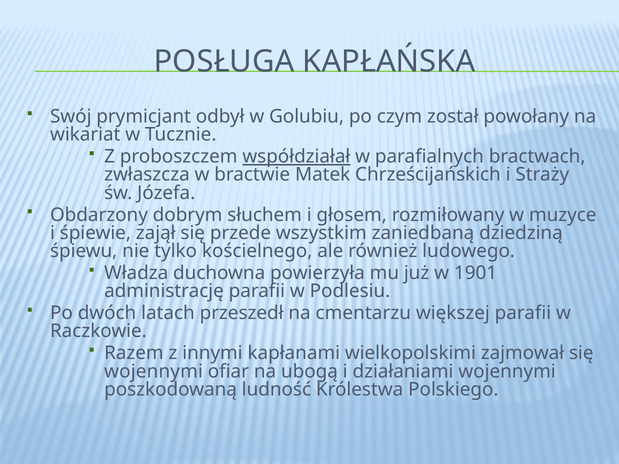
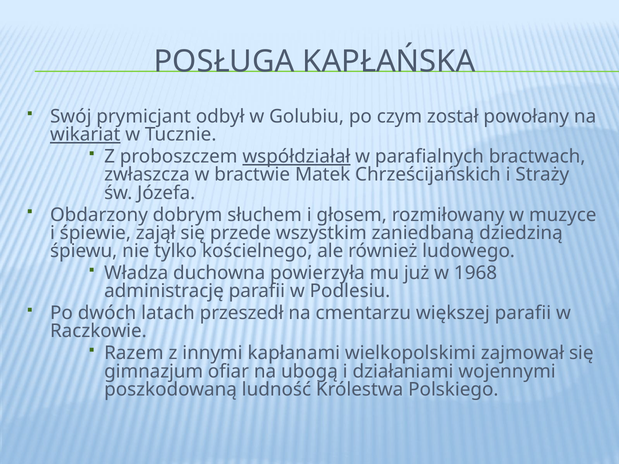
wikariat underline: none -> present (85, 135)
1901: 1901 -> 1968 (476, 273)
wojennymi: wojennymi -> gimnazjum (154, 371)
